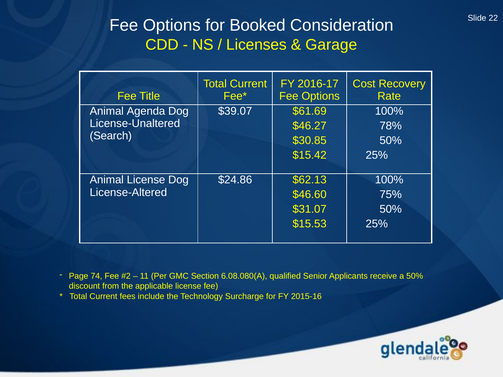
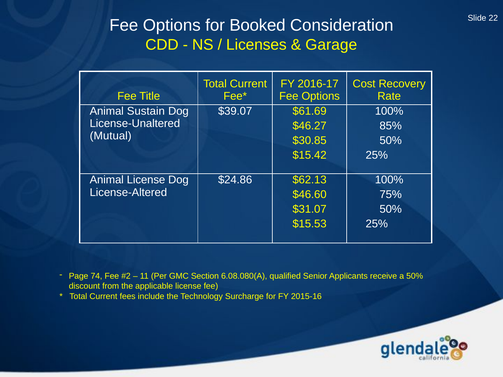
Agenda: Agenda -> Sustain (146, 111)
78%: 78% -> 85% (391, 126)
Search: Search -> Mutual (111, 136)
